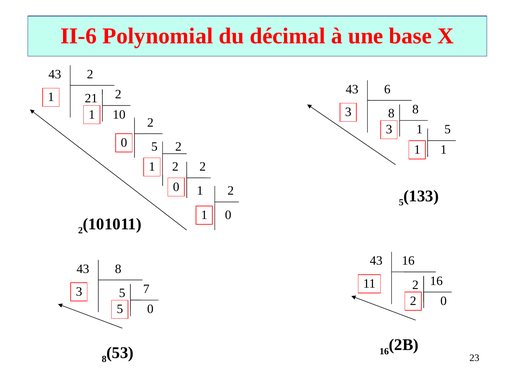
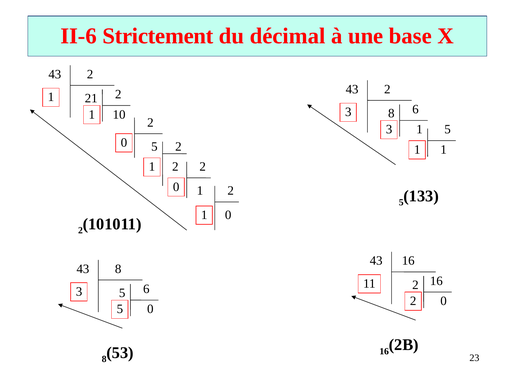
Polynomial: Polynomial -> Strictement (158, 36)
6: 6 -> 2 (387, 89)
8: 8 -> 6 (415, 109)
7: 7 -> 6 (146, 289)
